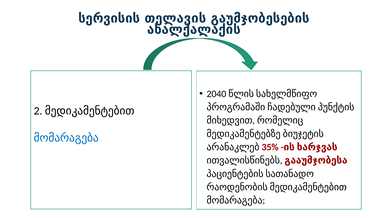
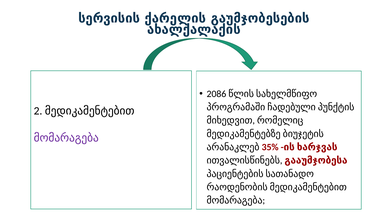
თელავის: თელავის -> ქარელის (175, 18)
2040: 2040 -> 2086 (216, 94)
მომარაგება colour: blue -> purple (66, 138)
